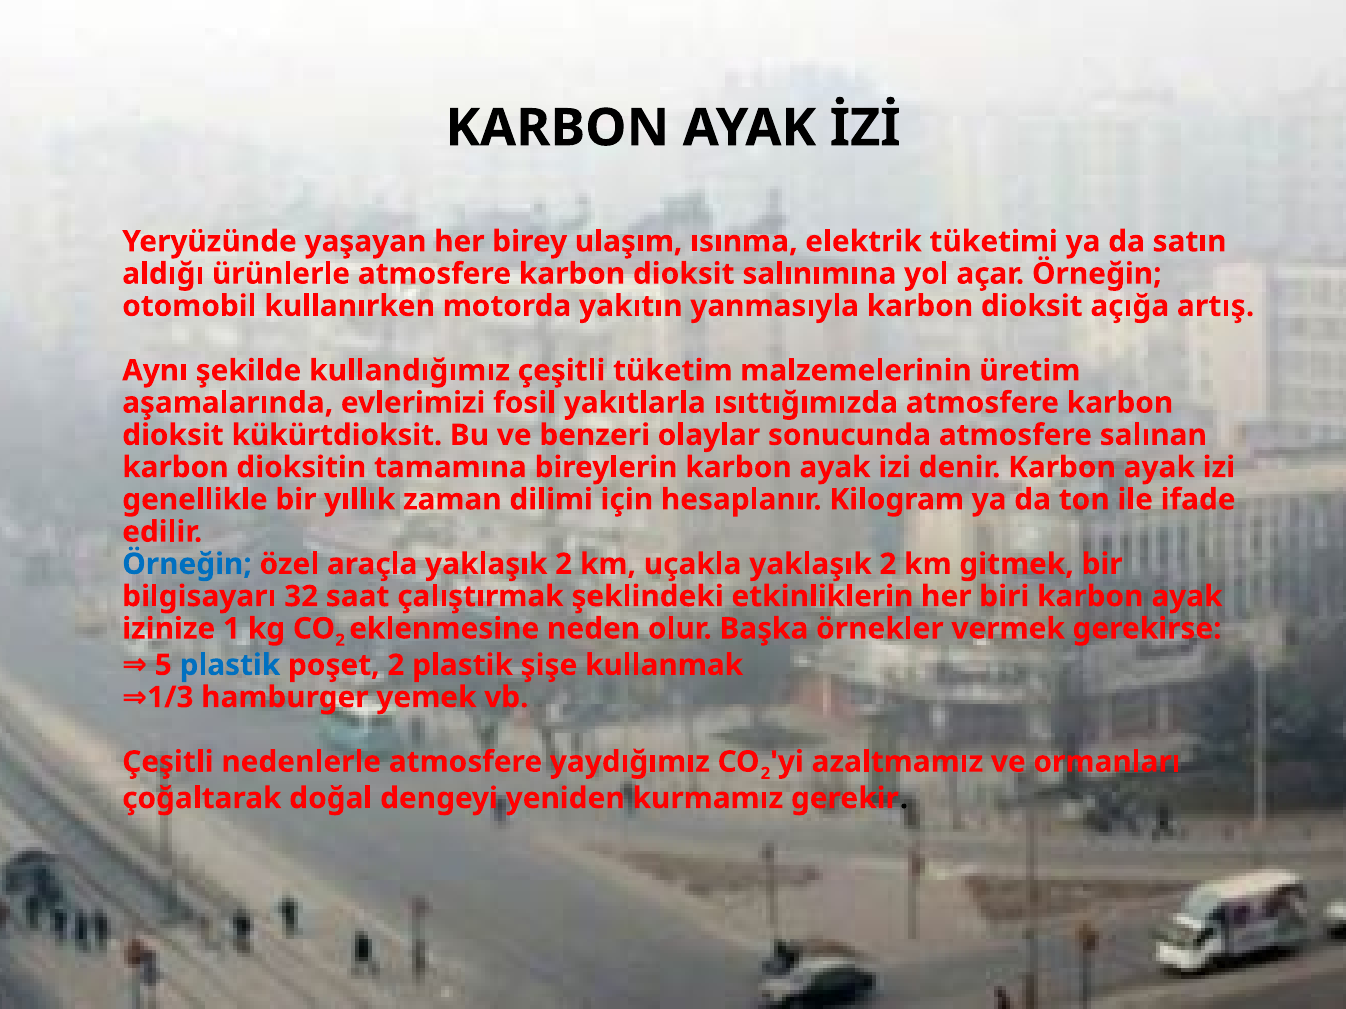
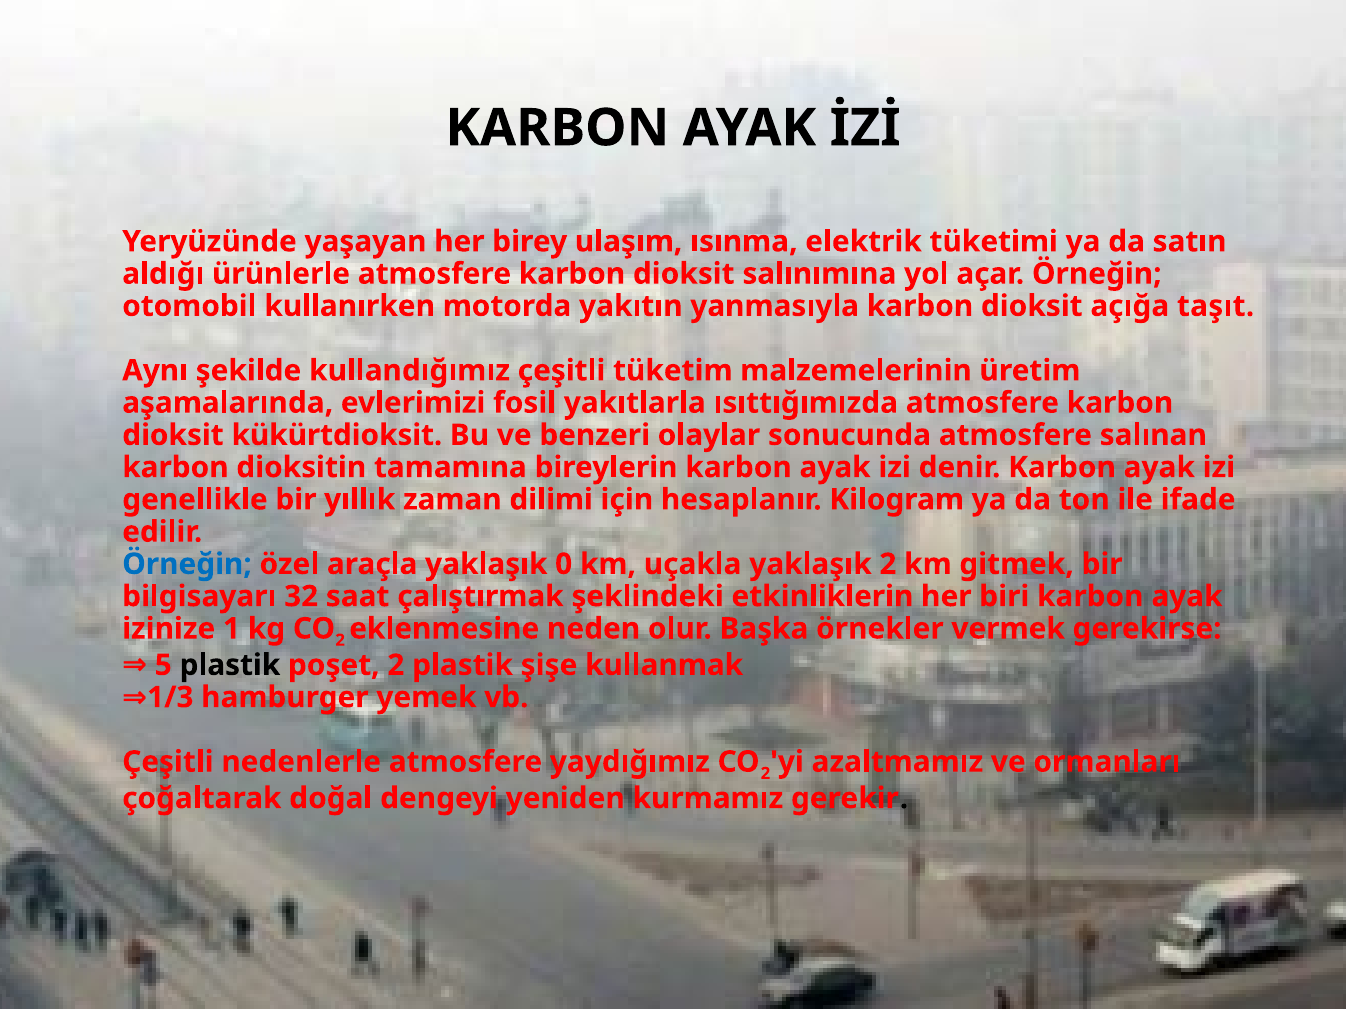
artış: artış -> taşıt (1216, 306)
araçla yaklaşık 2: 2 -> 0 (564, 564)
plastik colour: blue -> black (230, 665)
